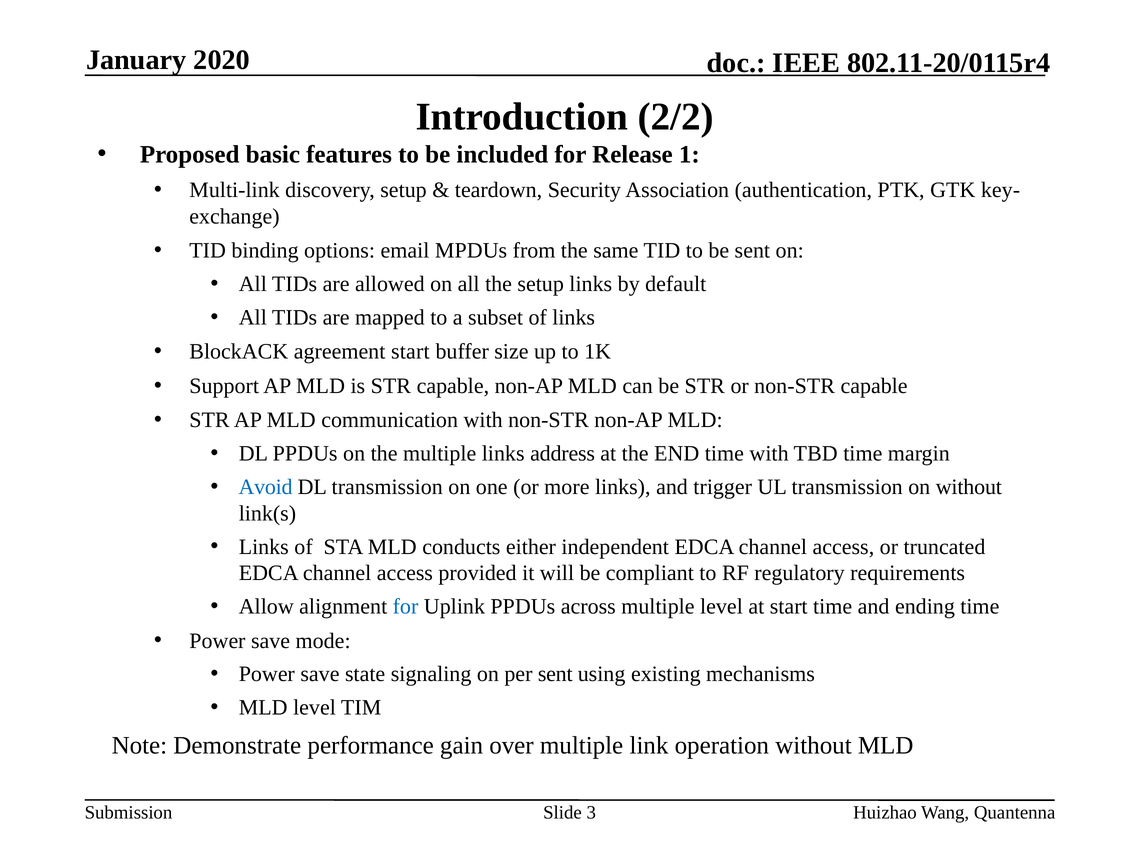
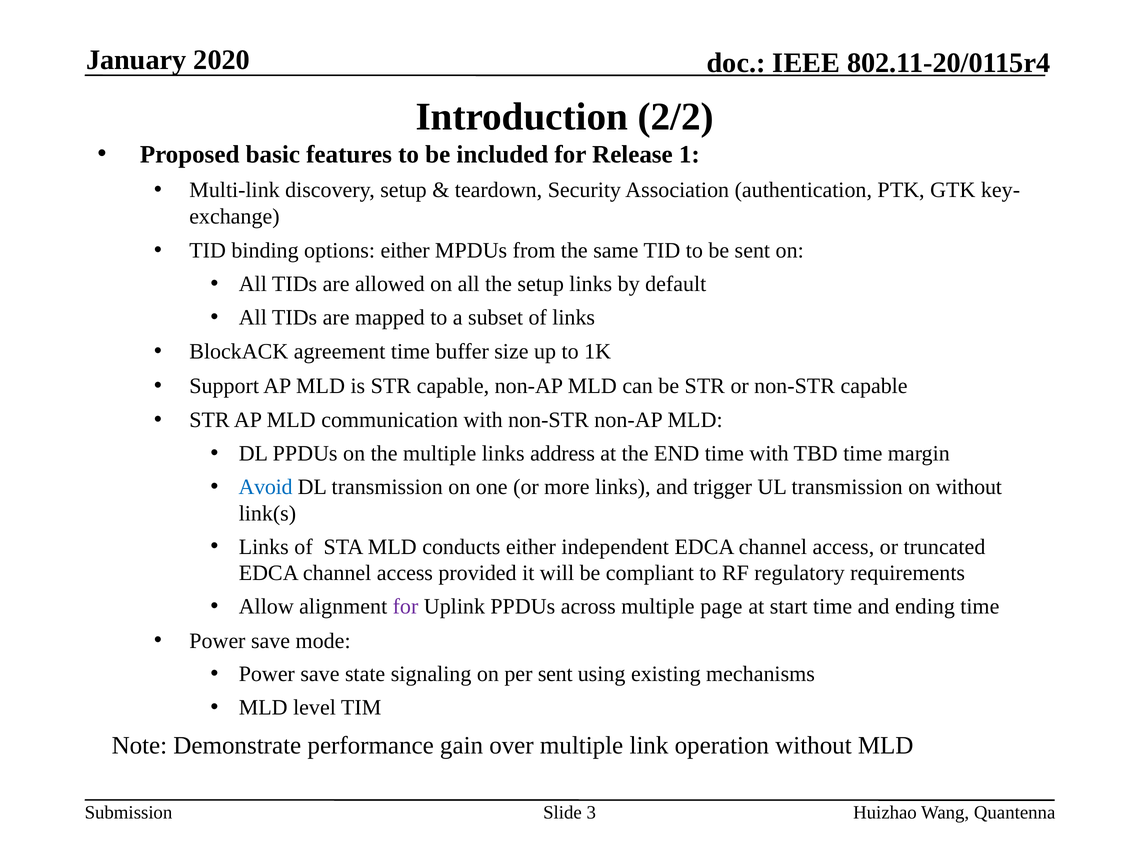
options email: email -> either (405, 251)
agreement start: start -> time (410, 352)
for colour: blue -> purple (405, 607)
multiple level: level -> page (721, 607)
